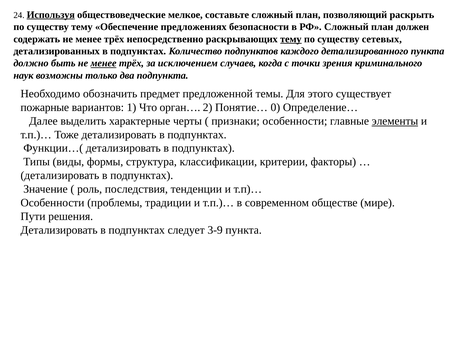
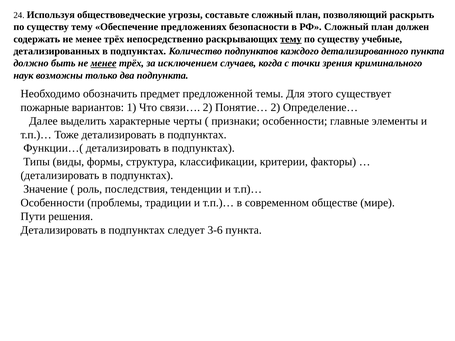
Используя underline: present -> none (51, 15)
мелкое: мелкое -> угрозы (185, 15)
сетевых: сетевых -> учебные (382, 39)
орган…: орган… -> связи… (180, 107)
Понятие… 0: 0 -> 2 (275, 107)
элементы underline: present -> none (395, 121)
3-9: 3-9 -> 3-6 (215, 230)
